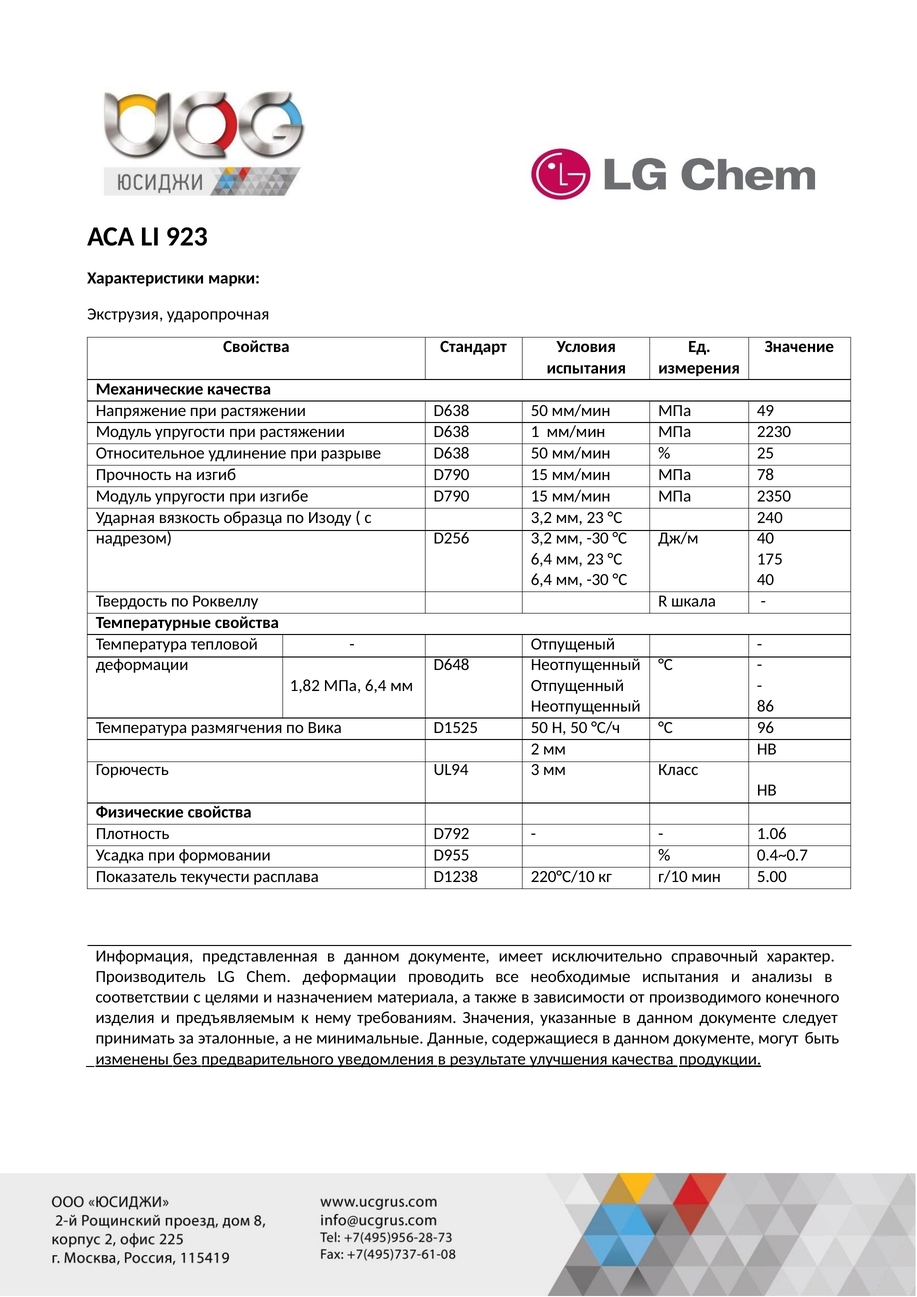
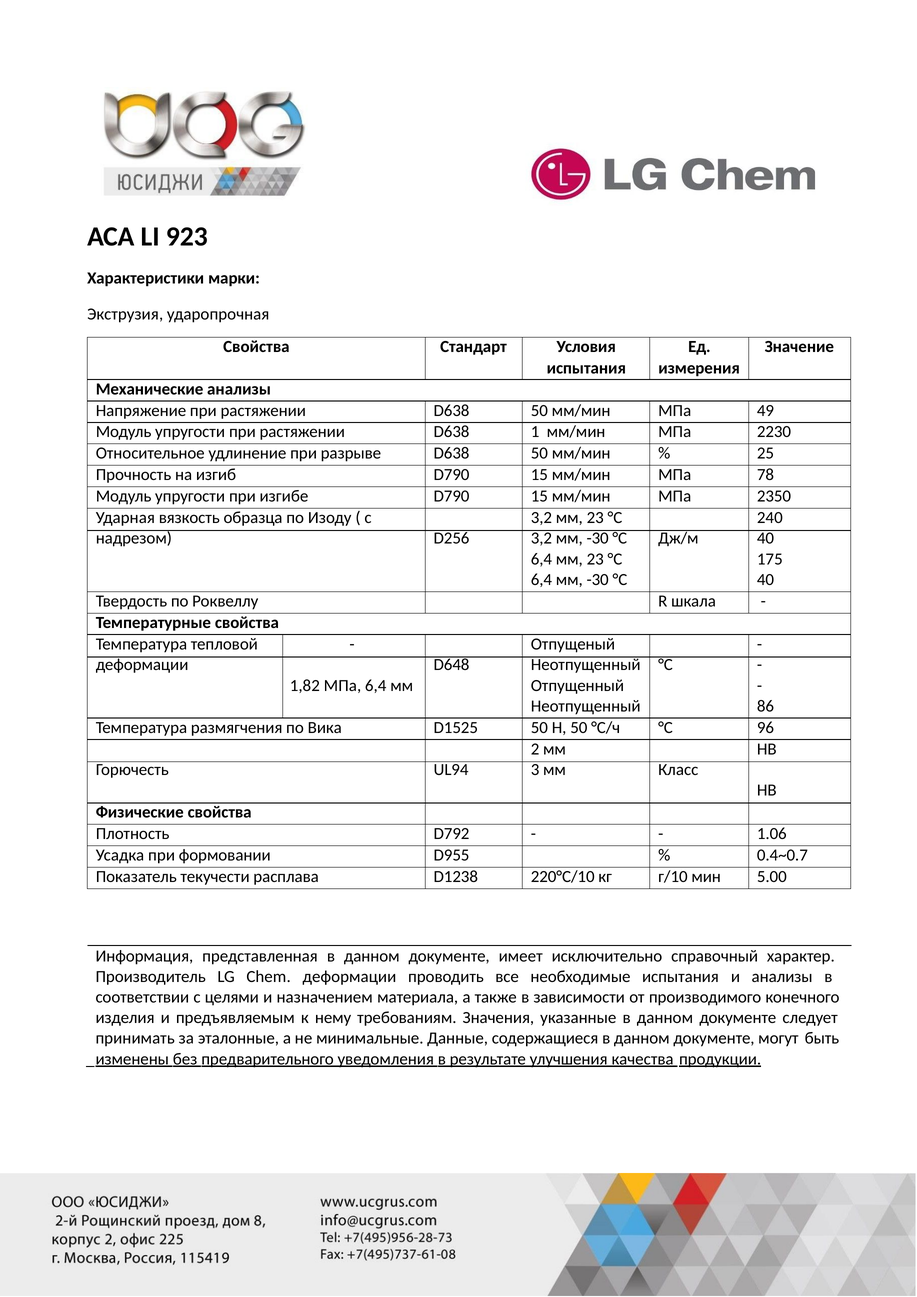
Механические качества: качества -> анализы (239, 389)
